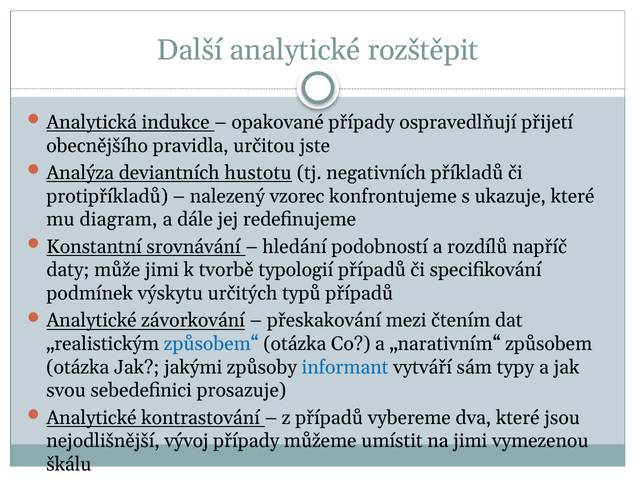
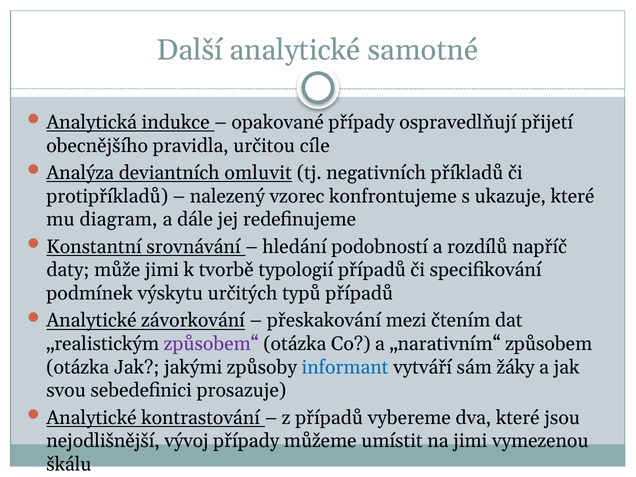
rozštěpit: rozštěpit -> samotné (423, 50)
jste: jste -> cíle (315, 146)
hustotu: hustotu -> omluvit (258, 173)
způsobem“ colour: blue -> purple (211, 344)
typy: typy -> žáky (516, 367)
